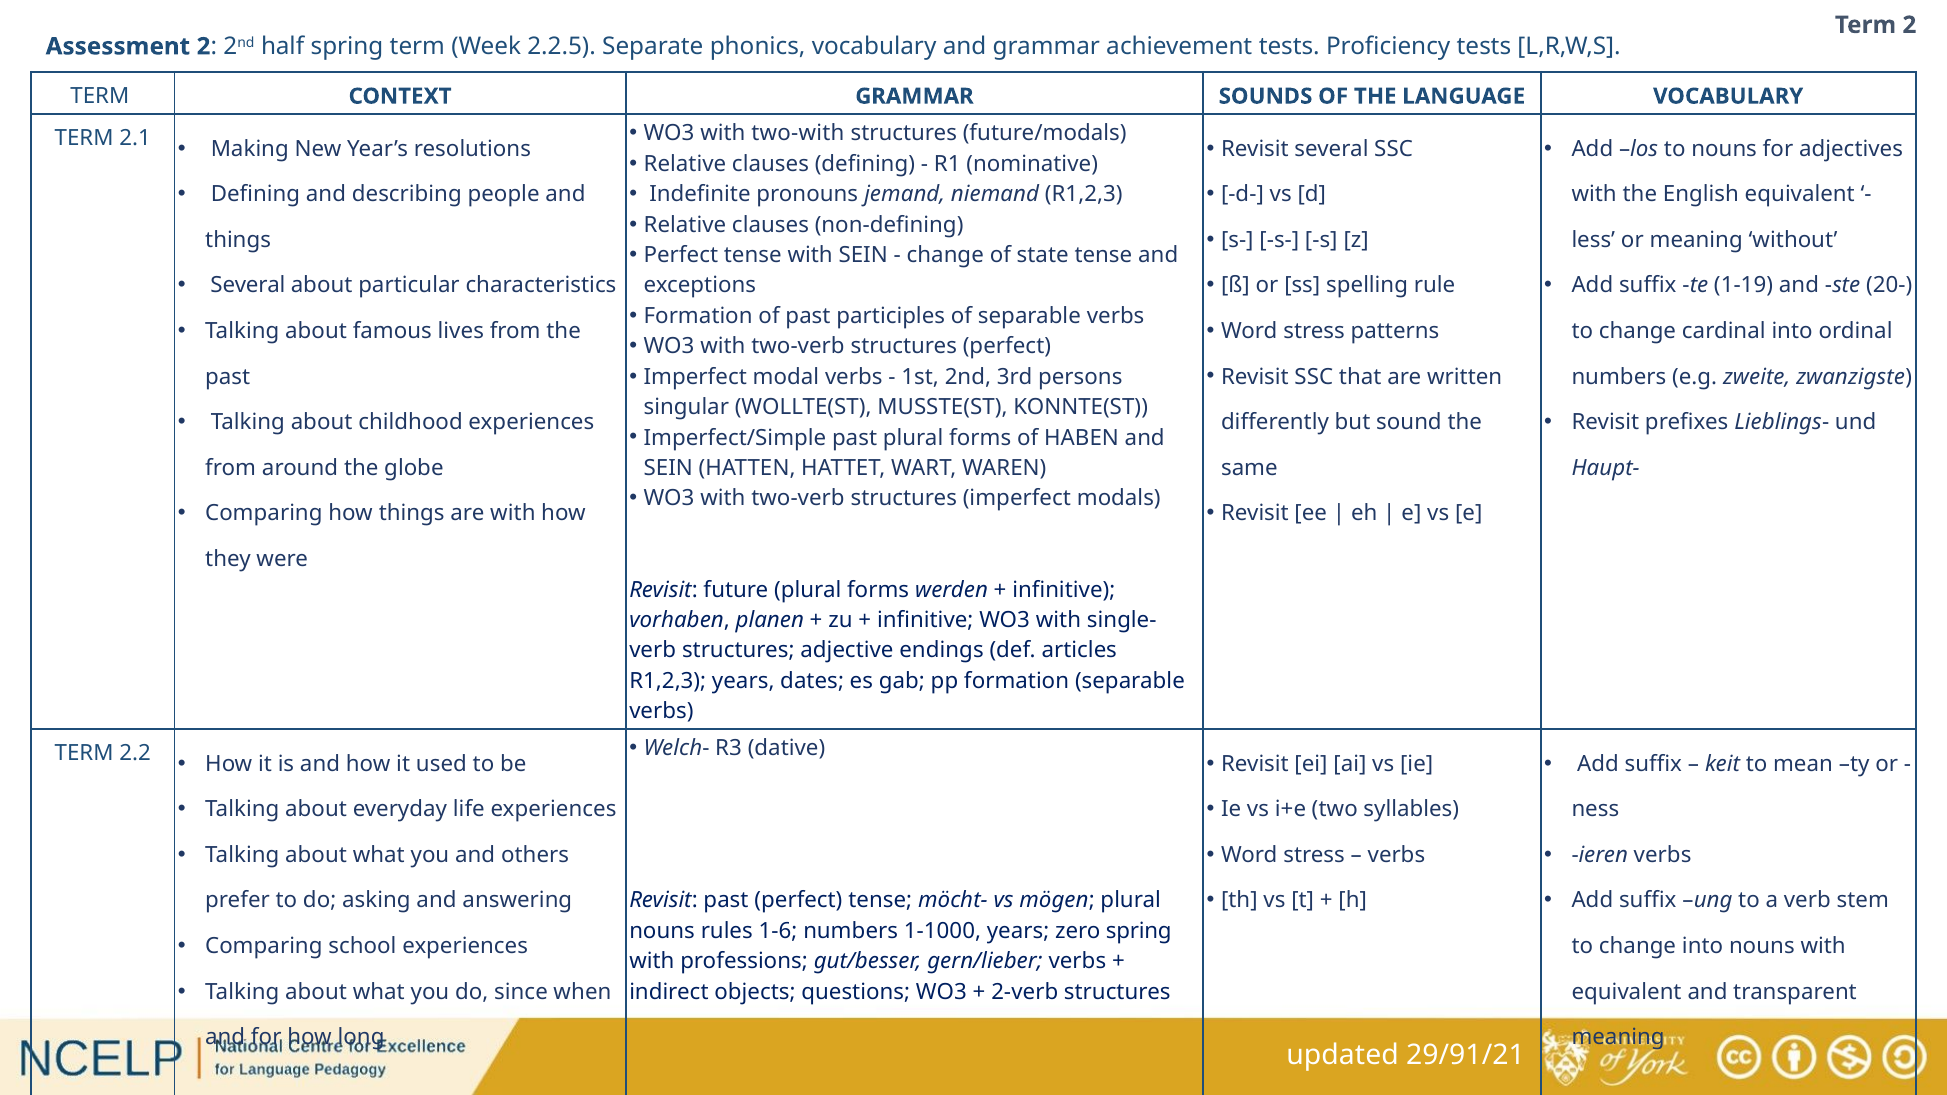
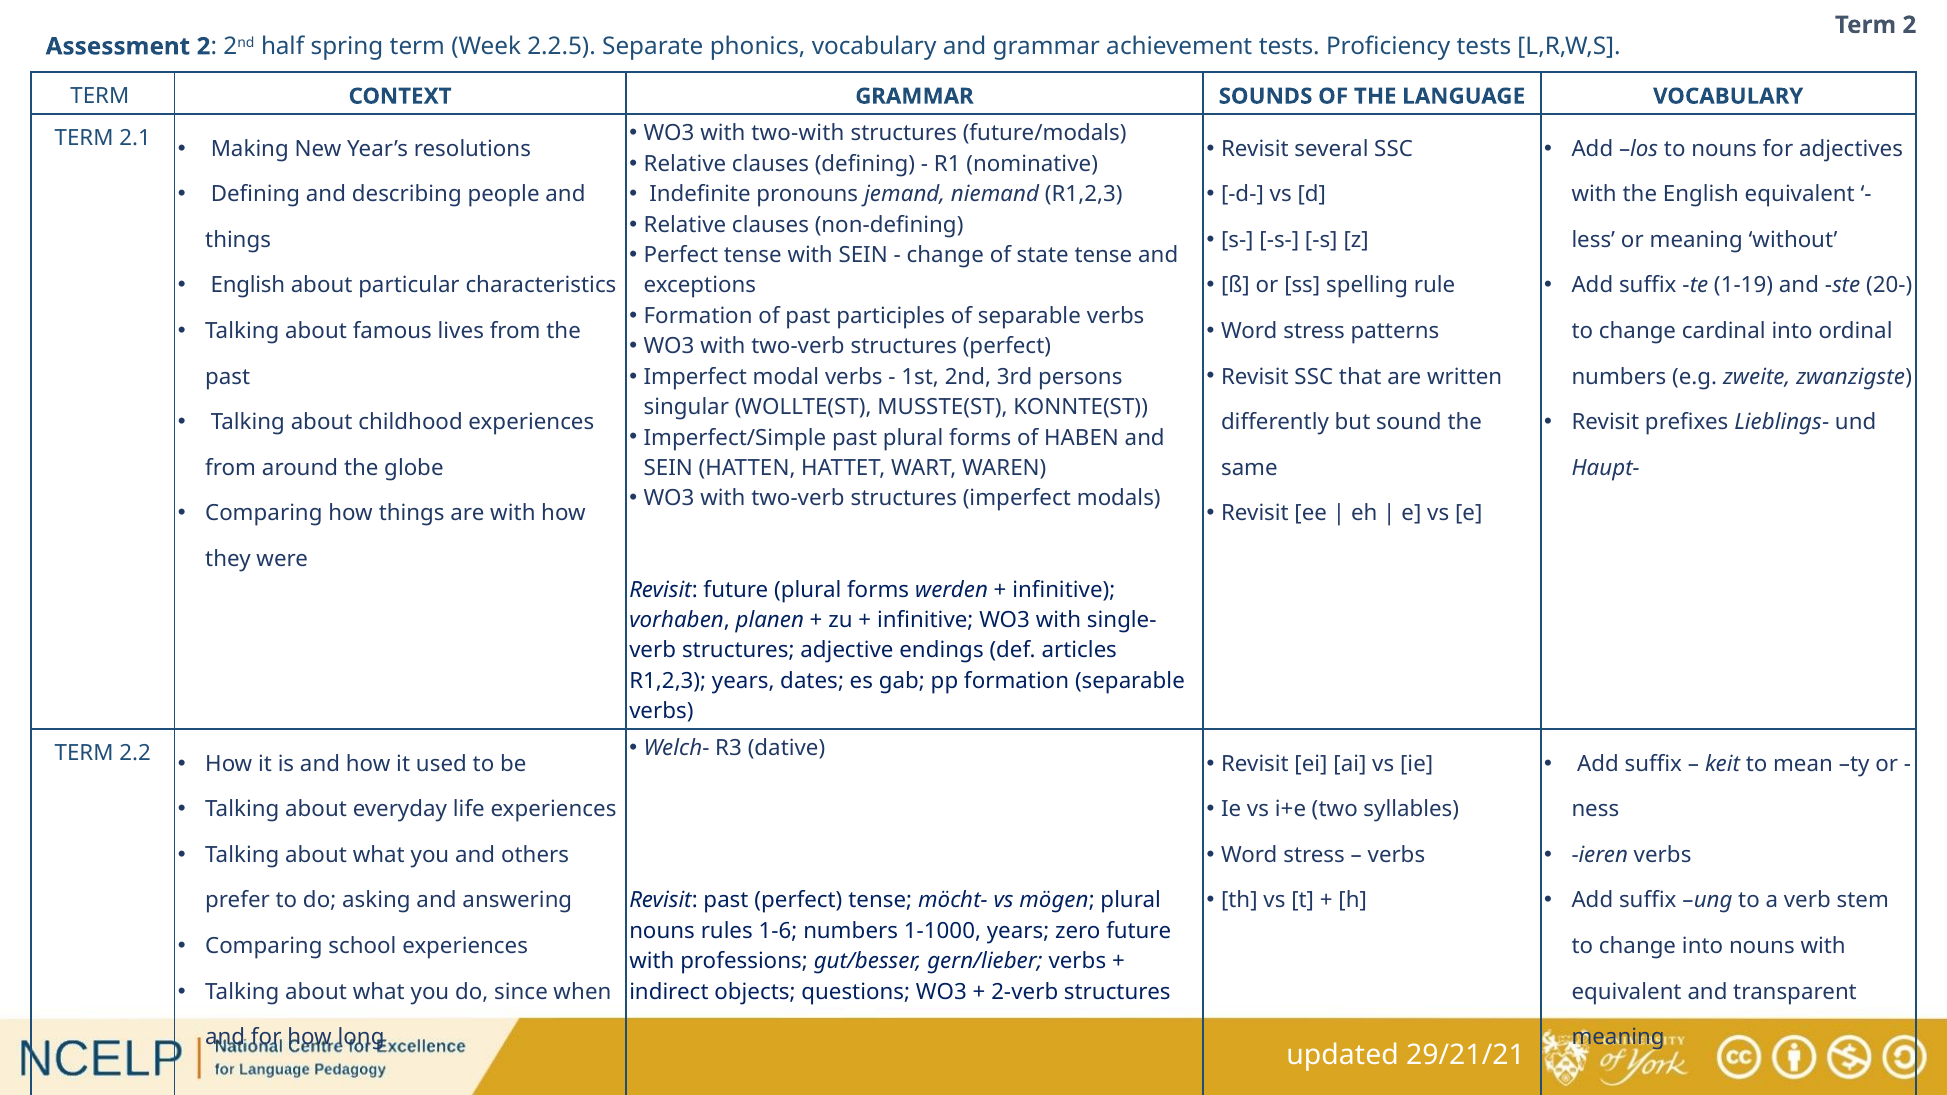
Several: Several -> English (248, 286)
zero spring: spring -> future (1139, 931)
29/91/21: 29/91/21 -> 29/21/21 (1465, 1055)
